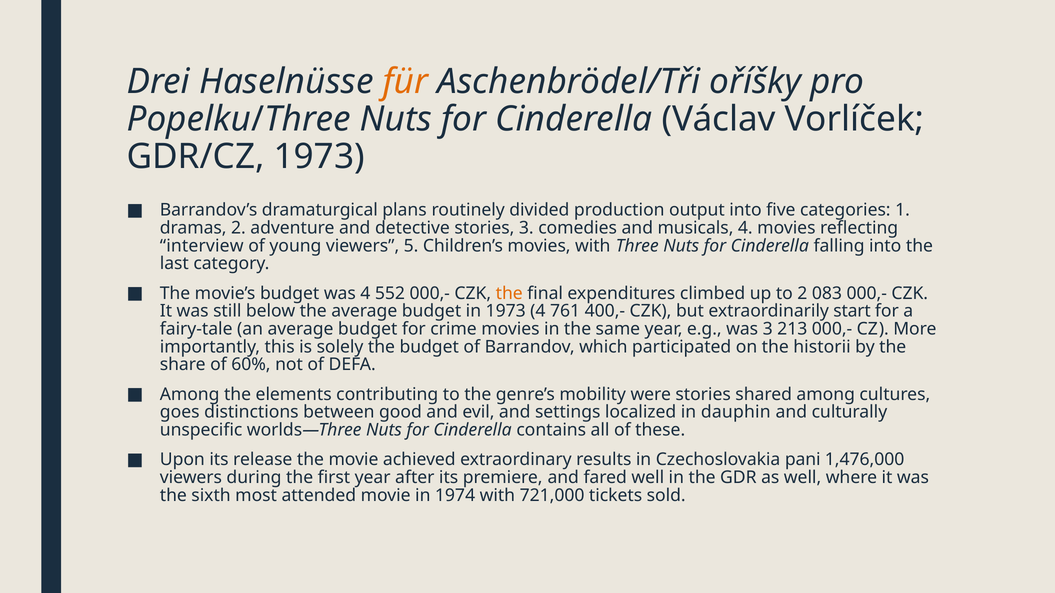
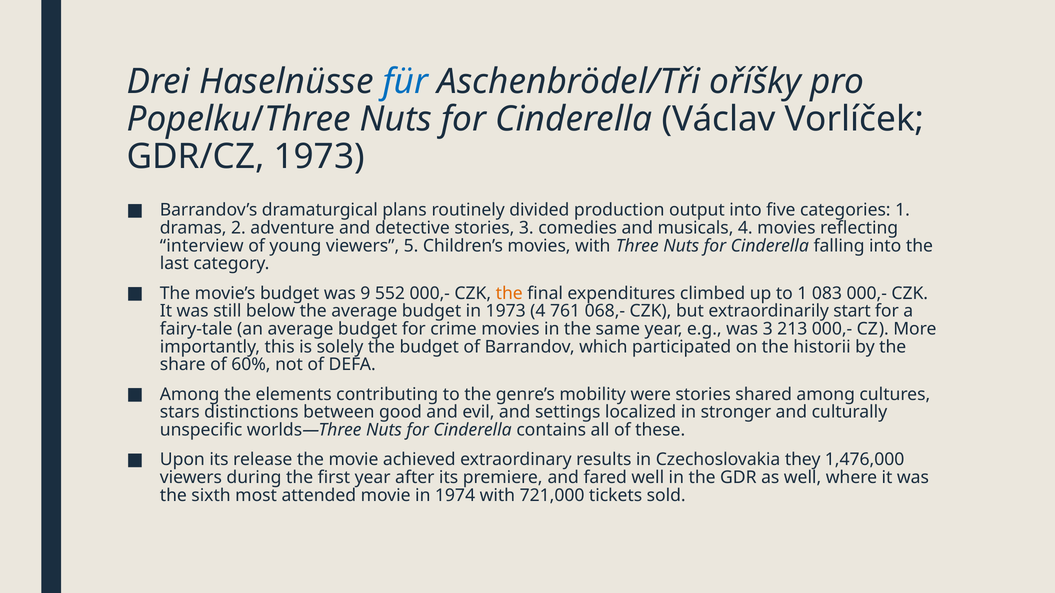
für colour: orange -> blue (405, 82)
was 4: 4 -> 9 (365, 293)
to 2: 2 -> 1 (802, 293)
400,-: 400,- -> 068,- (605, 311)
goes: goes -> stars (180, 412)
dauphin: dauphin -> stronger (736, 412)
pani: pani -> they (803, 460)
